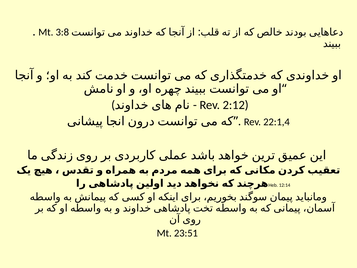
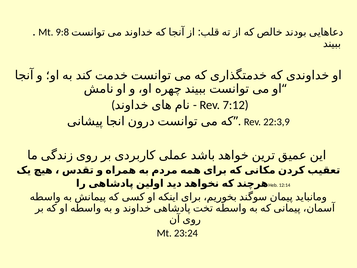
3:8: 3:8 -> 9:8 (62, 32)
2:12: 2:12 -> 7:12 (236, 105)
22:1,4: 22:1,4 -> 22:3,9 (277, 122)
23:51: 23:51 -> 23:24 (186, 233)
